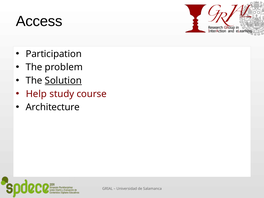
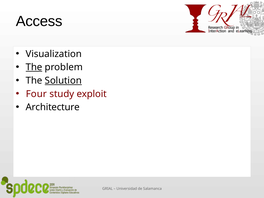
Participation: Participation -> Visualization (54, 54)
The underline: none -> present (34, 67)
Help: Help -> Four (36, 94)
course: course -> exploit (92, 94)
